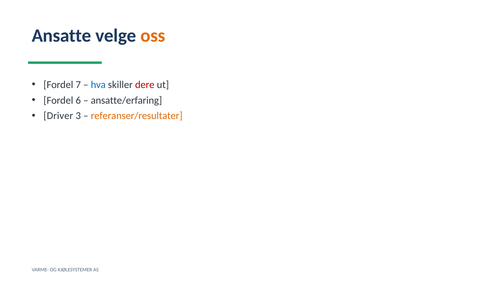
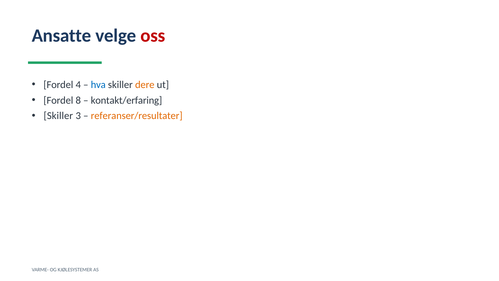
oss colour: orange -> red (153, 36)
7: 7 -> 4 (78, 85)
dere colour: red -> orange (145, 85)
6: 6 -> 8 (78, 100)
ansatte/erfaring: ansatte/erfaring -> kontakt/erfaring (126, 100)
Driver: Driver -> Skiller (58, 116)
